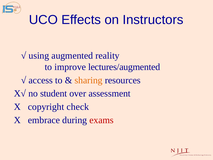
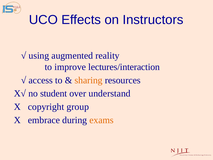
lectures/augmented: lectures/augmented -> lectures/interaction (124, 67)
assessment: assessment -> understand (110, 93)
check: check -> group (78, 107)
exams colour: red -> orange (102, 120)
